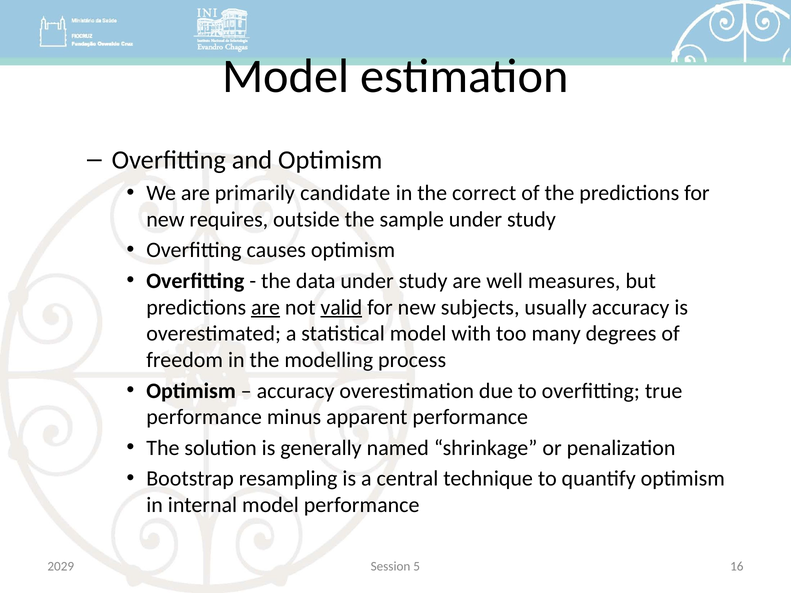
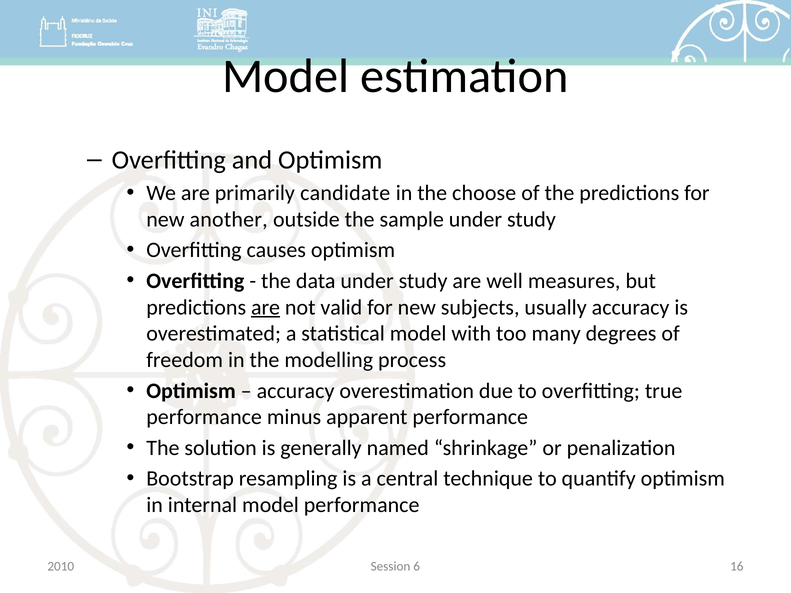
correct: correct -> choose (484, 193)
requires: requires -> another (229, 220)
valid underline: present -> none (341, 307)
2029: 2029 -> 2010 (61, 567)
5: 5 -> 6 (417, 567)
